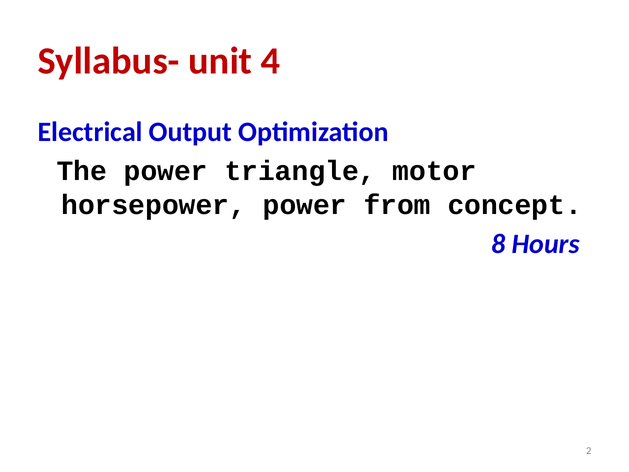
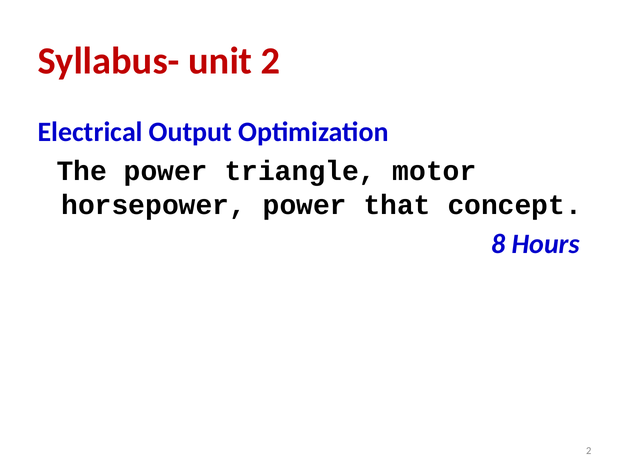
unit 4: 4 -> 2 (271, 61)
from: from -> that (397, 205)
